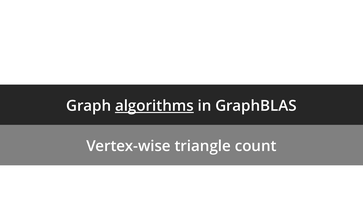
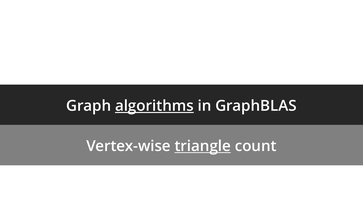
triangle underline: none -> present (203, 146)
